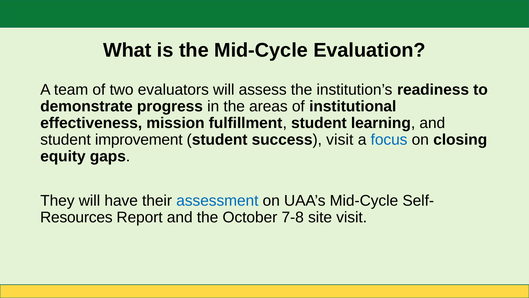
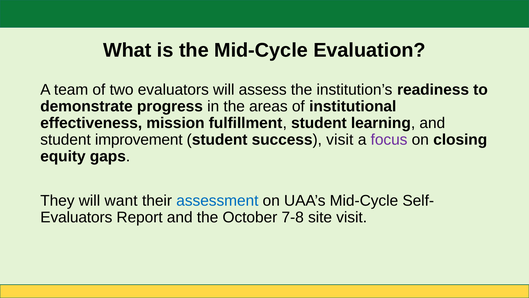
focus colour: blue -> purple (389, 139)
have: have -> want (121, 200)
Resources: Resources -> Evaluators (76, 217)
